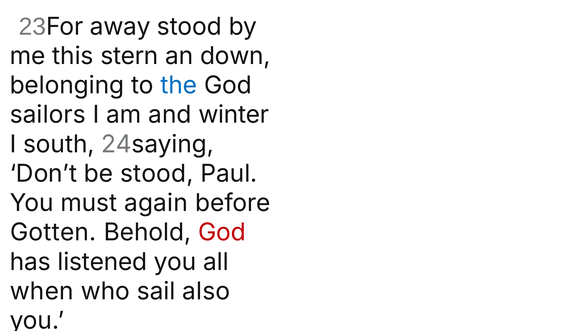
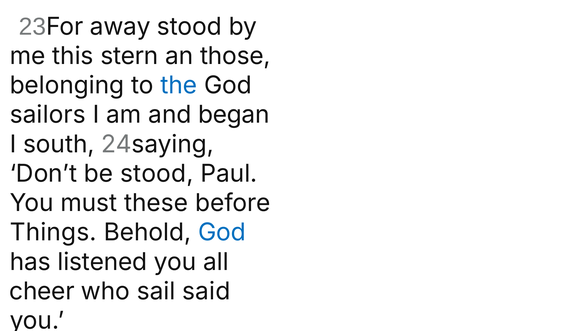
down: down -> those (235, 56)
winter: winter -> began (234, 115)
again: again -> these (156, 203)
Gotten: Gotten -> Things (53, 232)
God colour: red -> blue (222, 232)
when: when -> cheer (42, 291)
also: also -> said (206, 291)
